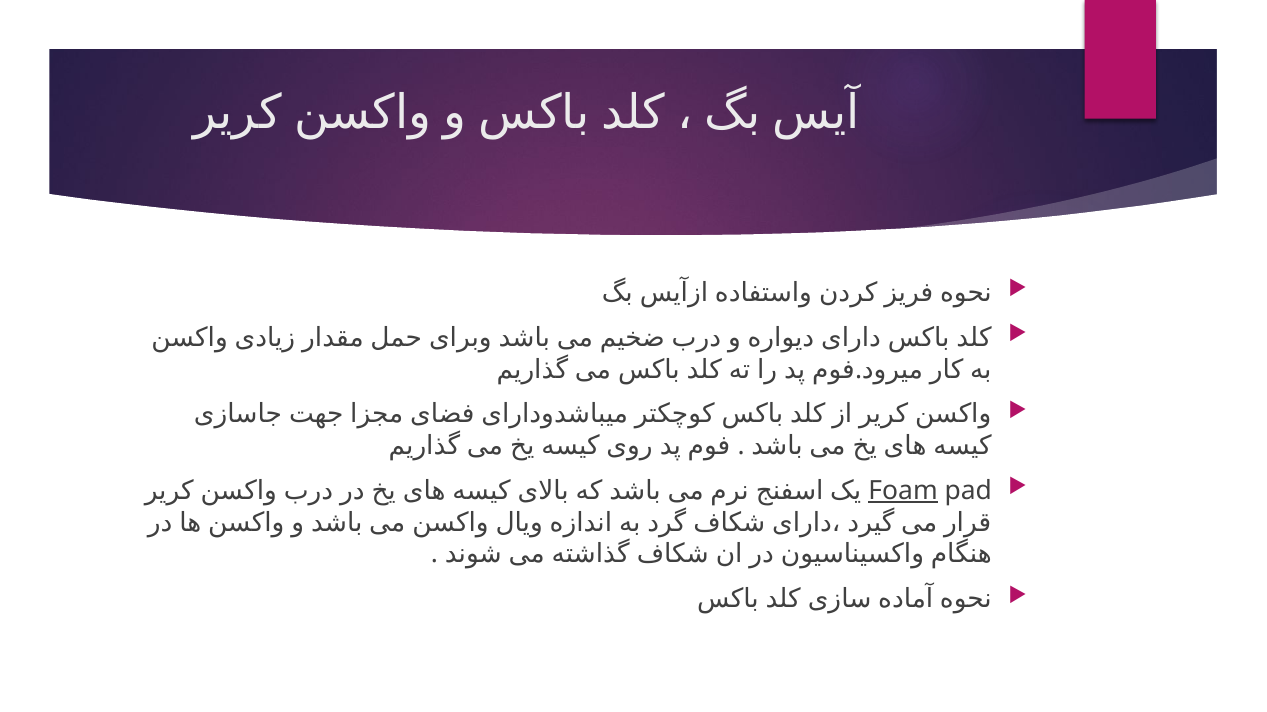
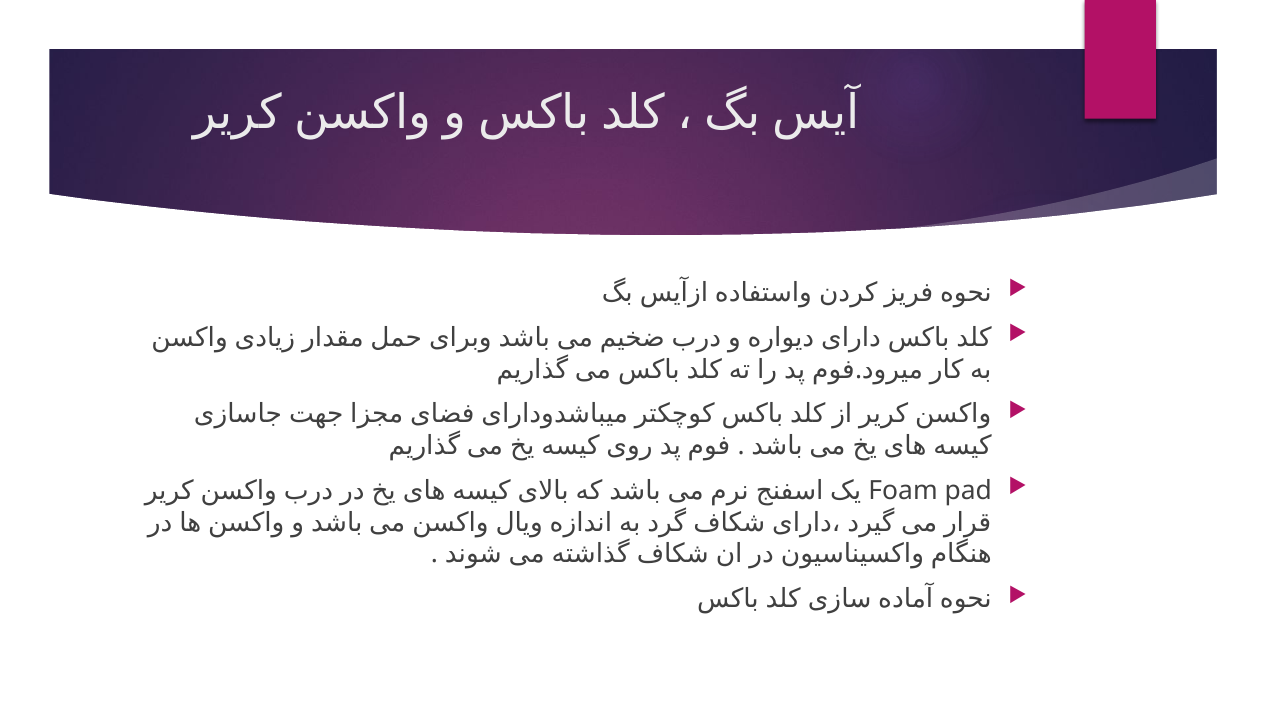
Foam underline: present -> none (903, 491)
